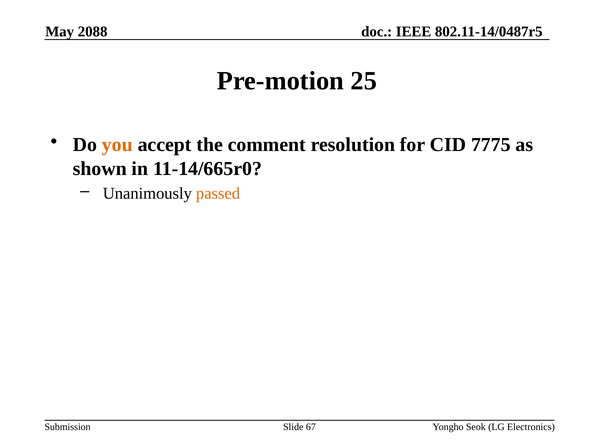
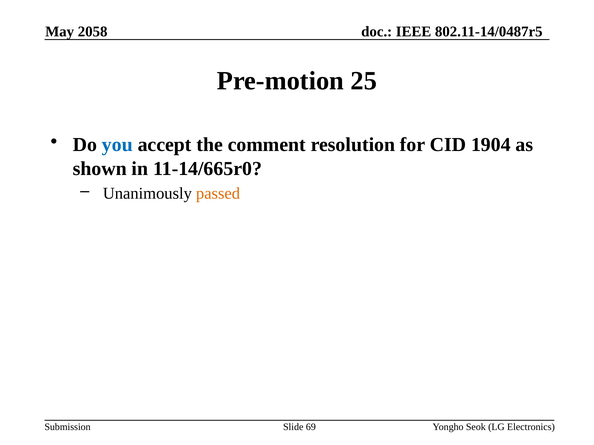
2088: 2088 -> 2058 (93, 32)
you colour: orange -> blue (117, 145)
7775: 7775 -> 1904 (491, 145)
67: 67 -> 69 (311, 427)
